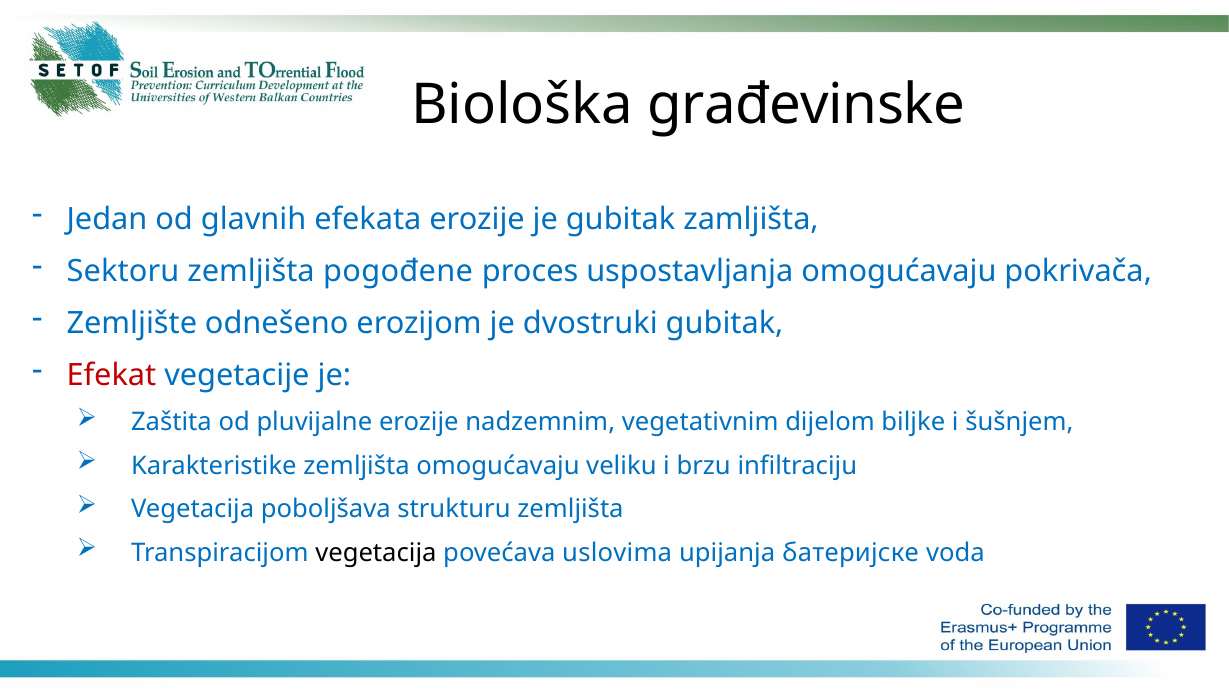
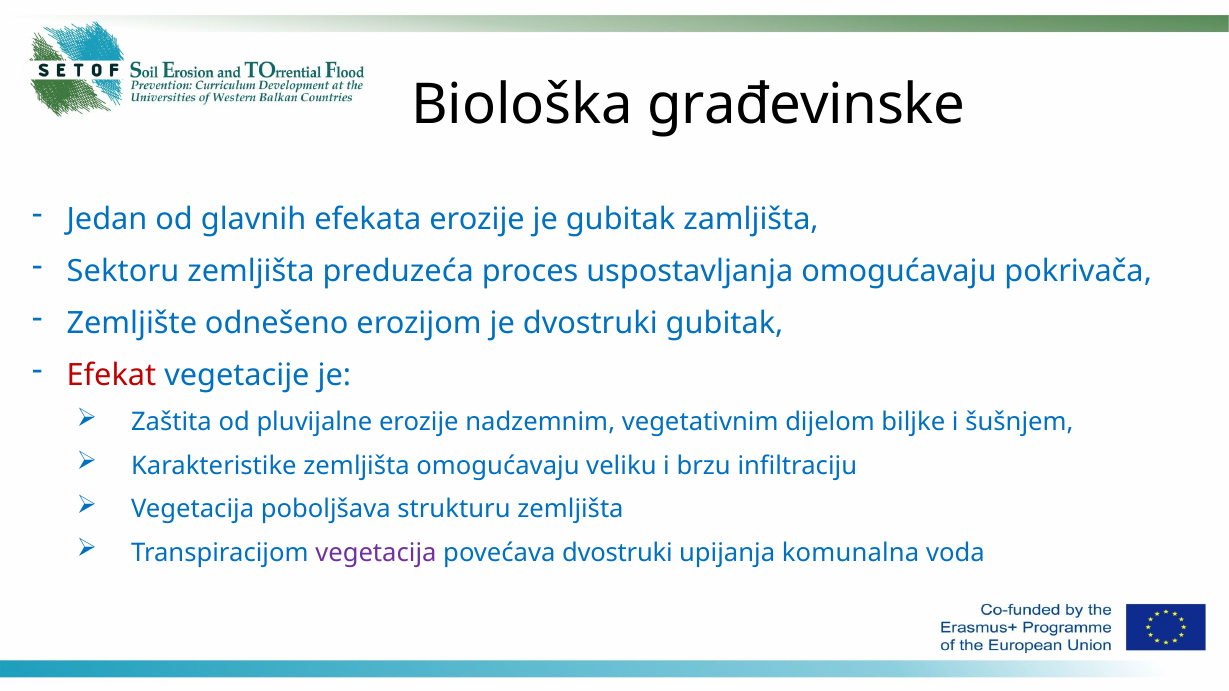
pogođene: pogođene -> preduzeća (398, 272)
vegetacija colour: black -> purple (376, 553)
povećava uslovima: uslovima -> dvostruki (617, 553)
батеријске: батеријске -> komunalna (851, 553)
